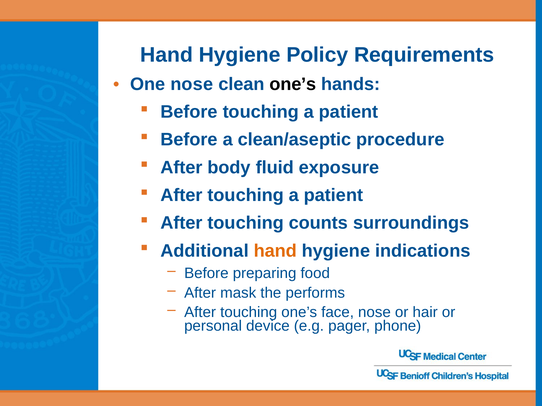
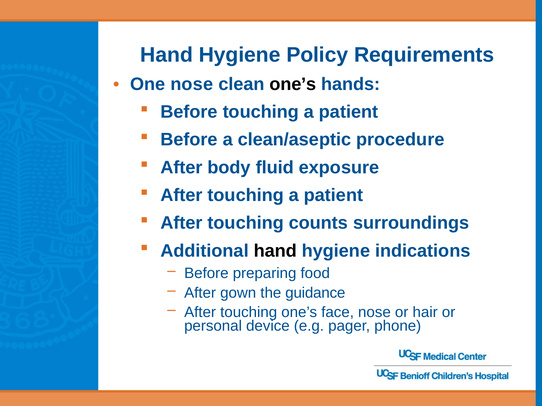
hand colour: orange -> black (275, 251)
mask: mask -> gown (238, 293)
performs: performs -> guidance (315, 293)
